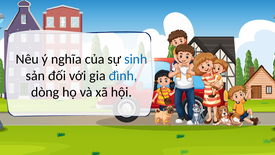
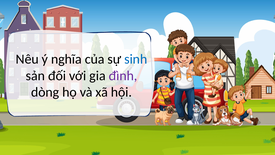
đình colour: blue -> purple (123, 76)
